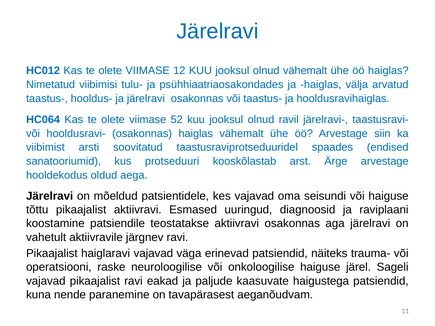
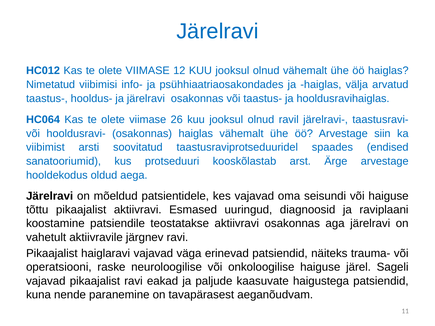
tulu-: tulu- -> info- (132, 85)
52: 52 -> 26 (177, 120)
